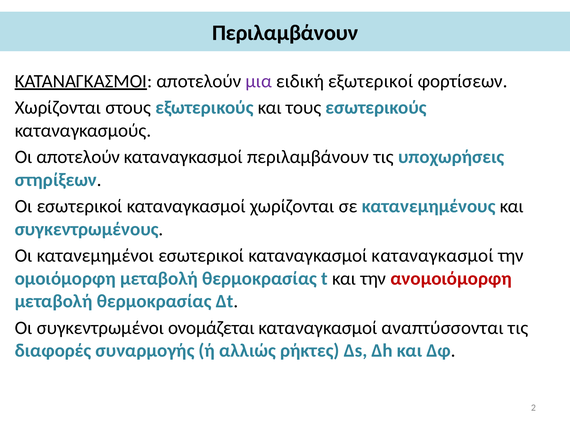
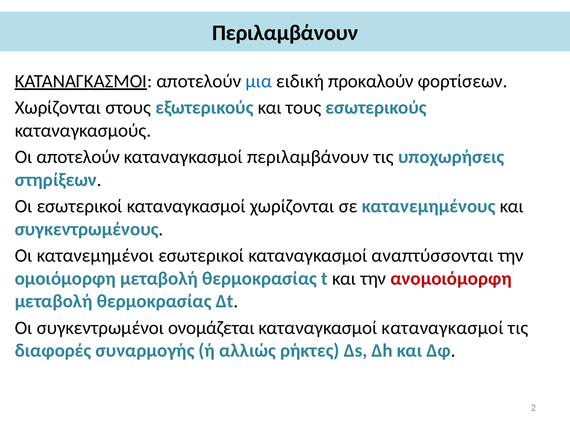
μια colour: purple -> blue (259, 81)
εξωτερικοί: εξωτερικοί -> προκαλούν (371, 81)
καταναγκασμοί καταναγκασμοί: καταναγκασμοί -> αναπτύσσονται (433, 256)
καταναγκασμοί αναπτύσσονται: αναπτύσσονται -> καταναγκασμοί (443, 328)
